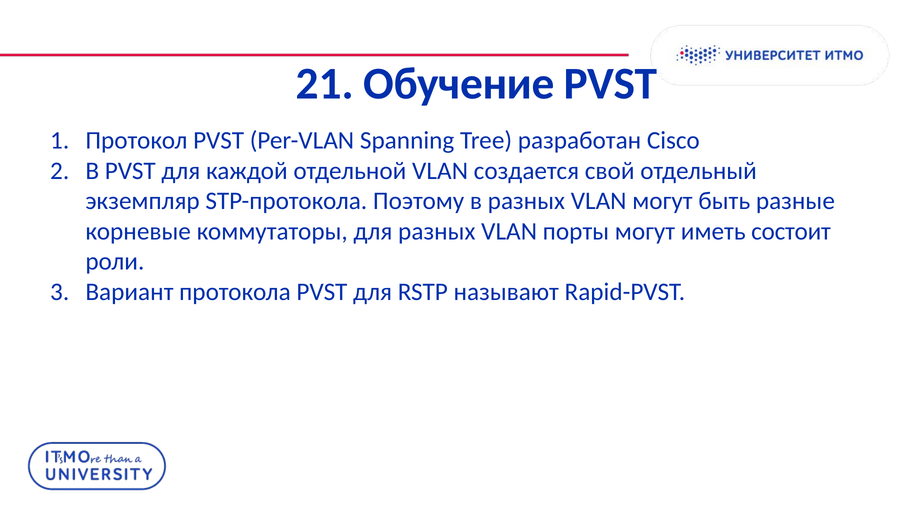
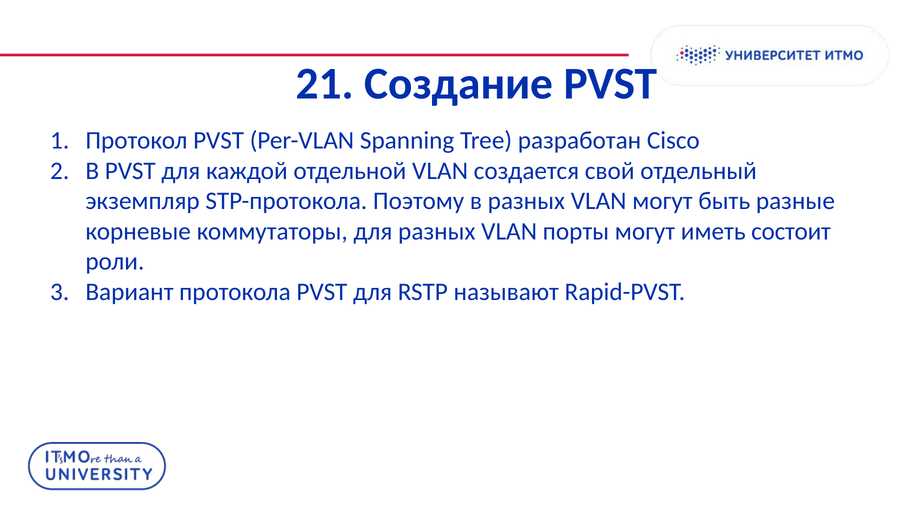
Обучение: Обучение -> Создание (459, 84)
